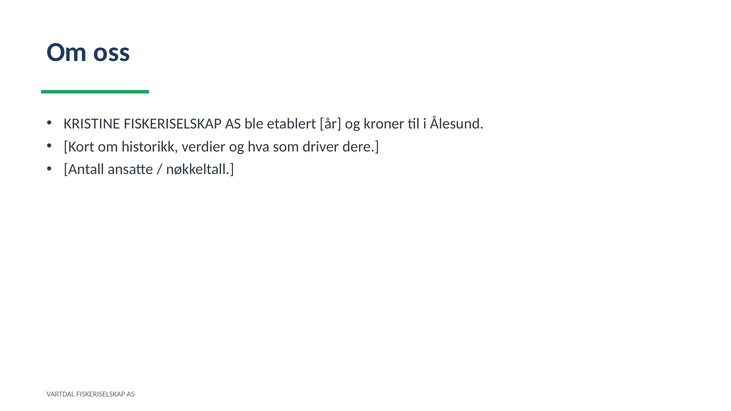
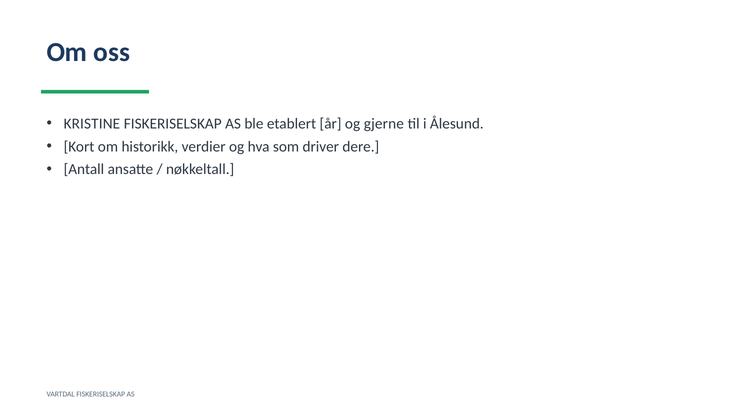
kroner: kroner -> gjerne (384, 124)
